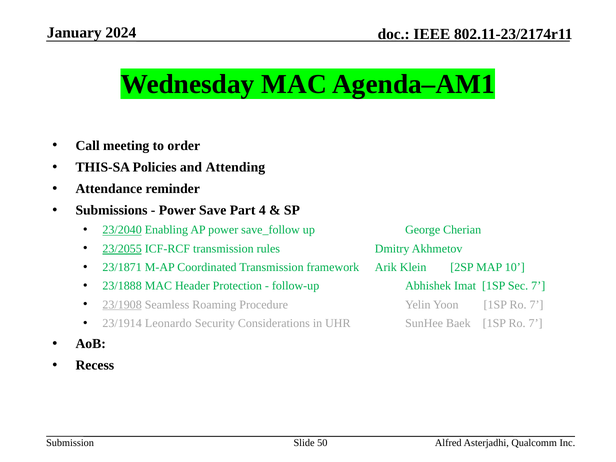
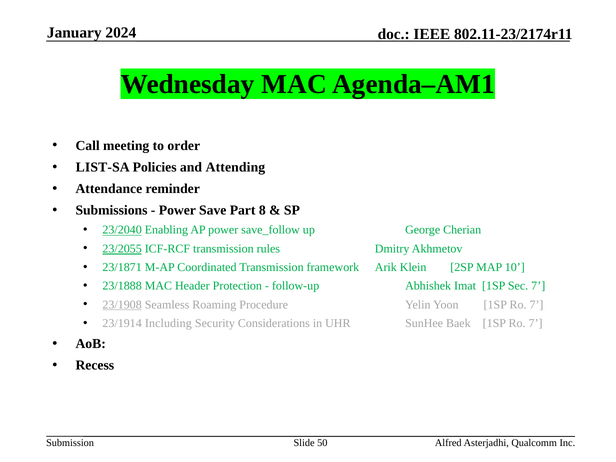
THIS-SA: THIS-SA -> LIST-SA (103, 167)
4: 4 -> 8 (262, 210)
Leonardo: Leonardo -> Including (168, 323)
